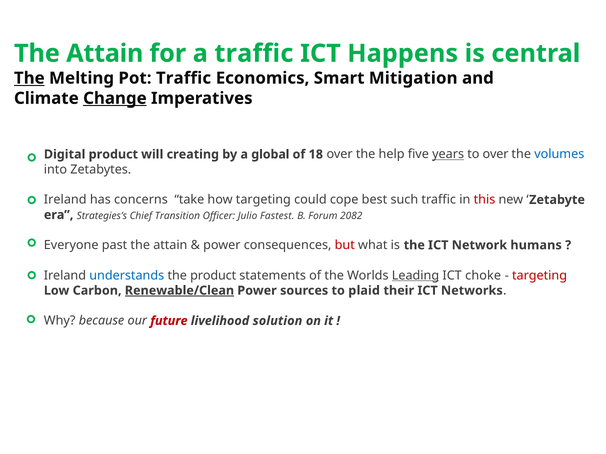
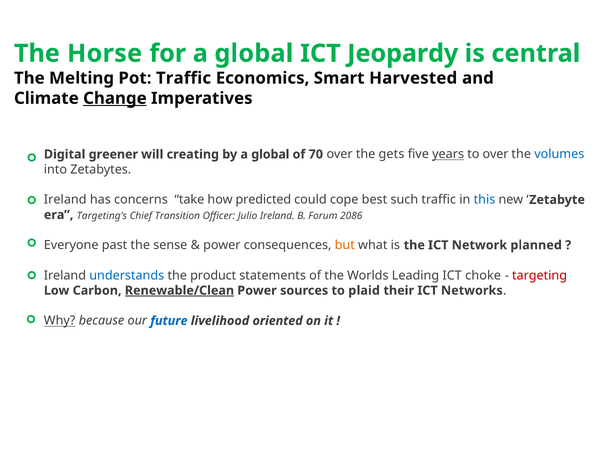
Attain: Attain -> Horse (105, 54)
for a traffic: traffic -> global (254, 54)
Happens: Happens -> Jeopardy (403, 54)
The underline: present -> none (29, 78)
Mitigation: Mitigation -> Harvested (413, 78)
Digital product: product -> greener (113, 154)
18: 18 -> 70 (316, 154)
help: help -> gets (392, 154)
how targeting: targeting -> predicted (263, 200)
this colour: red -> blue (485, 200)
Strategies’s: Strategies’s -> Targeting’s (102, 216)
Julio Fastest: Fastest -> Ireland (277, 216)
2082: 2082 -> 2086 (351, 216)
attain: attain -> sense (170, 245)
but colour: red -> orange (345, 245)
humans: humans -> planned (536, 245)
Leading underline: present -> none (415, 276)
Why underline: none -> present (60, 321)
future colour: red -> blue (169, 321)
solution: solution -> oriented (278, 321)
